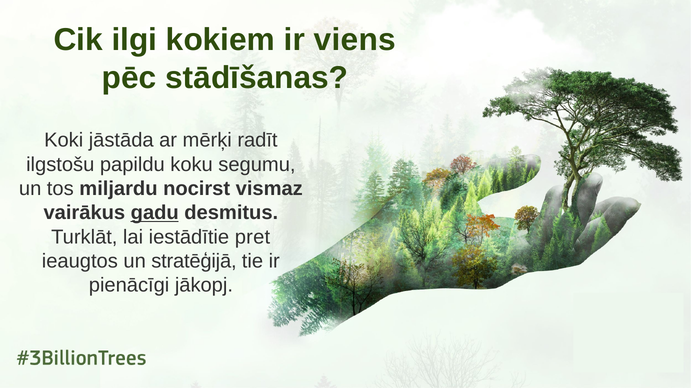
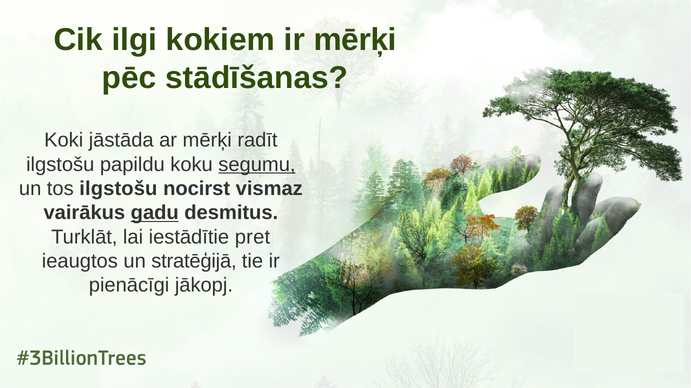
ir viens: viens -> mērķi (355, 40)
segumu underline: none -> present (257, 165)
tos miljardu: miljardu -> ilgstošu (118, 189)
